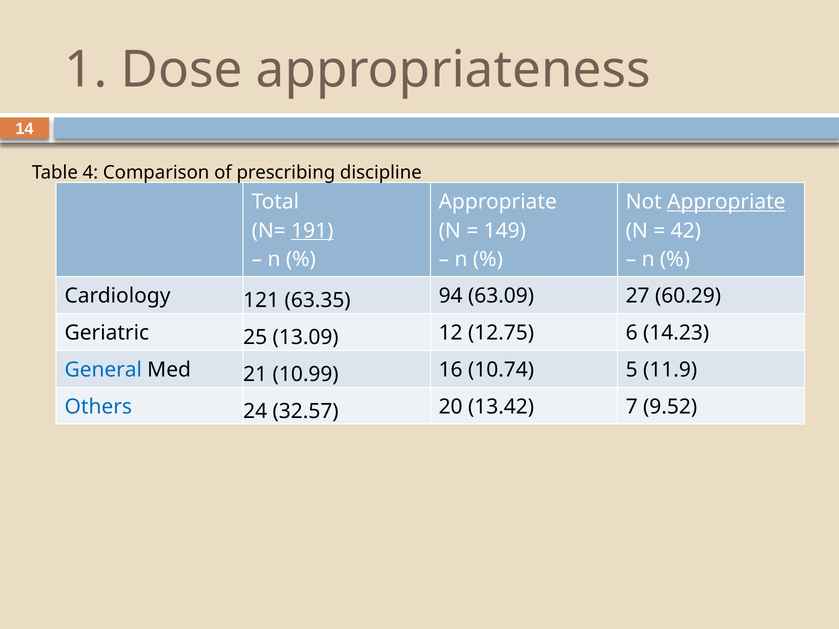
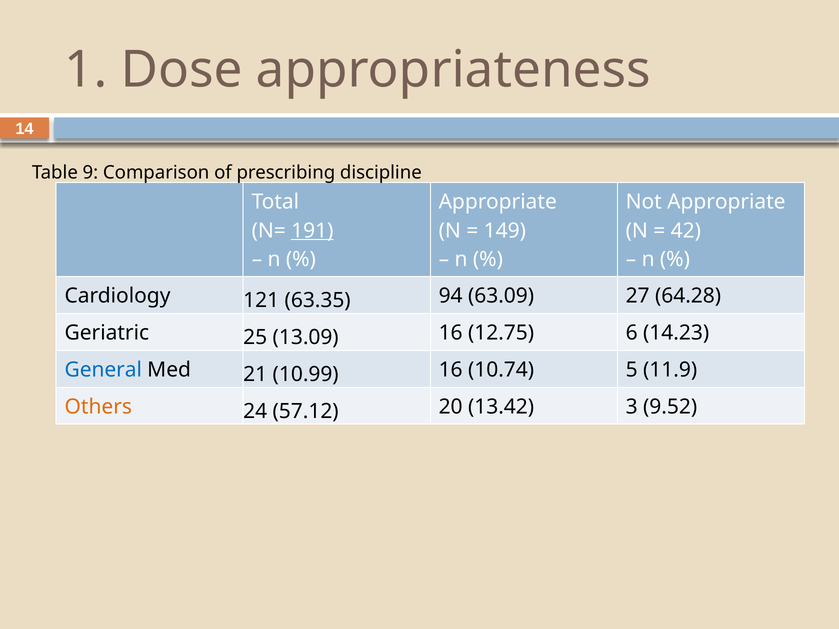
4: 4 -> 9 (90, 173)
Appropriate underline: present -> none (726, 202)
60.29: 60.29 -> 64.28 (688, 296)
12: 12 -> 16 (451, 333)
Others colour: blue -> orange (98, 407)
32.57: 32.57 -> 57.12 (306, 411)
7: 7 -> 3 (632, 407)
